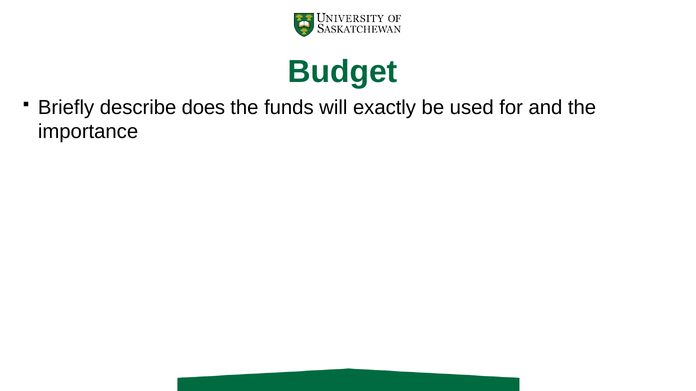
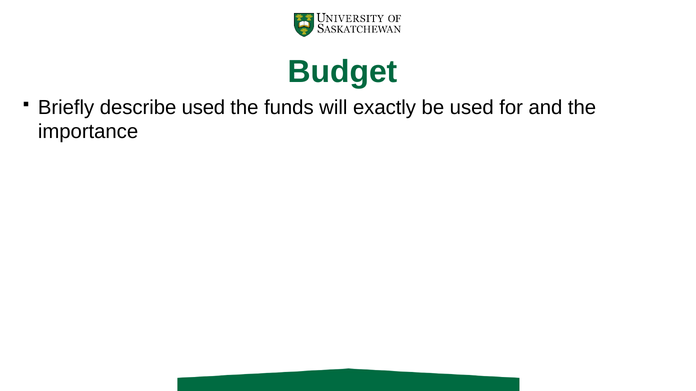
describe does: does -> used (203, 108)
